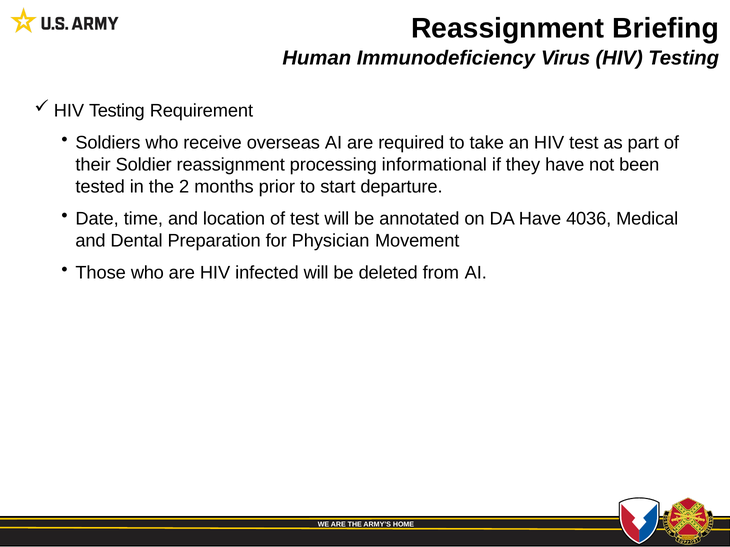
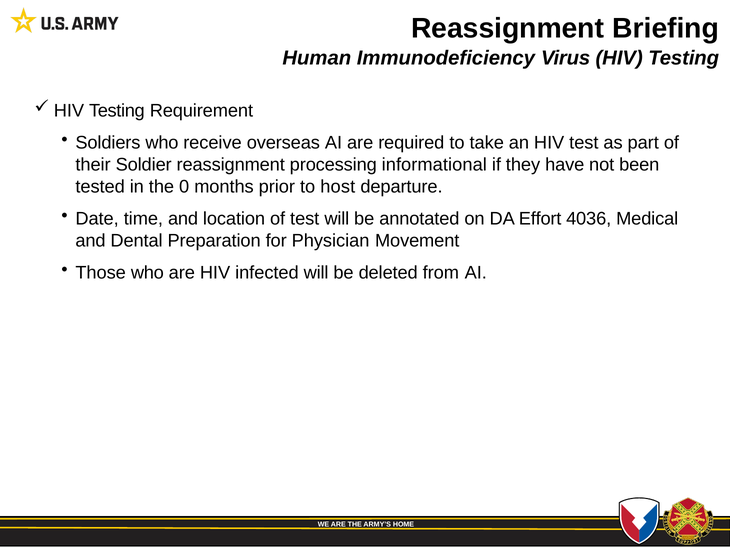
2: 2 -> 0 (184, 187)
start: start -> host (338, 187)
DA Have: Have -> Effort (540, 219)
